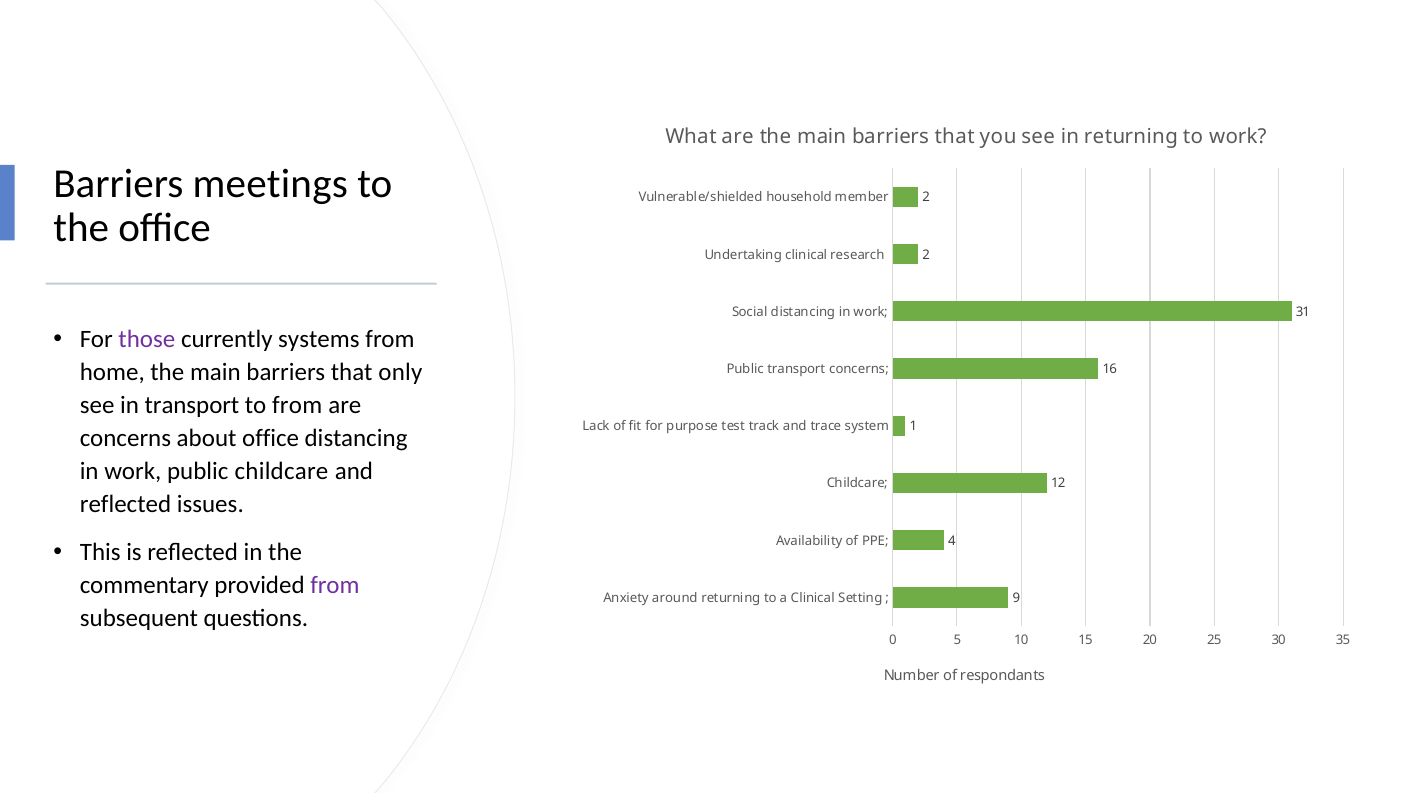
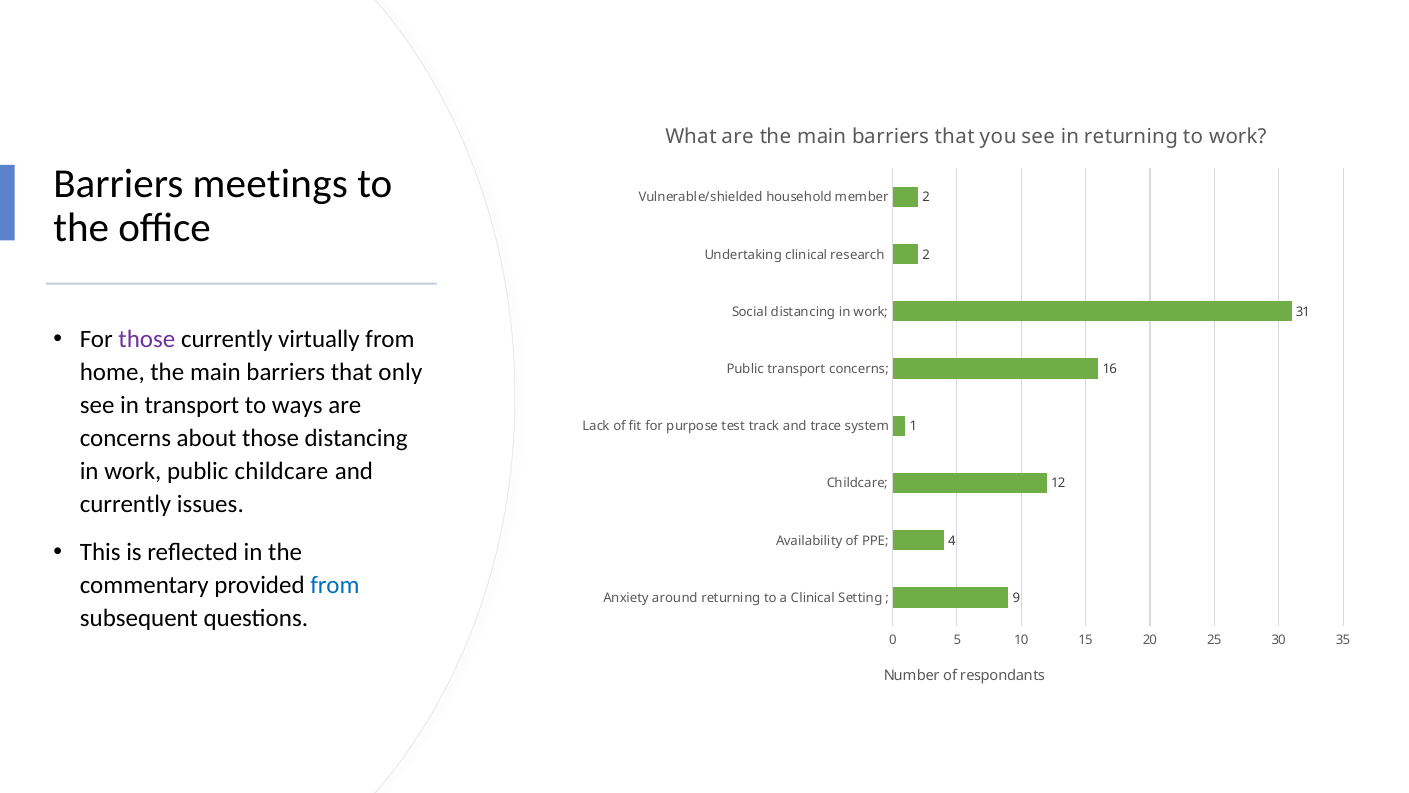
systems: systems -> virtually (319, 339)
to from: from -> ways (297, 405)
about office: office -> those (271, 438)
reflected: reflected -> currently (126, 504)
from colour: purple -> blue (335, 585)
